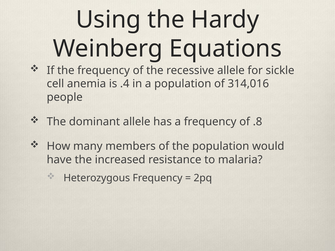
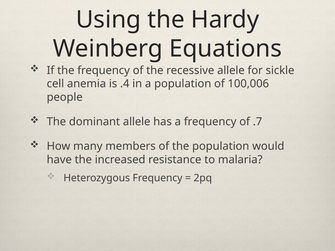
314,016: 314,016 -> 100,006 (248, 84)
.8: .8 -> .7 (258, 122)
